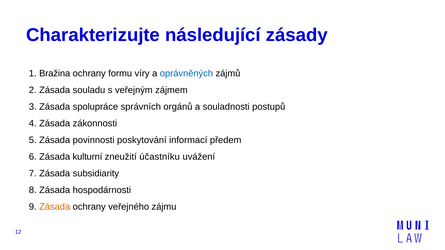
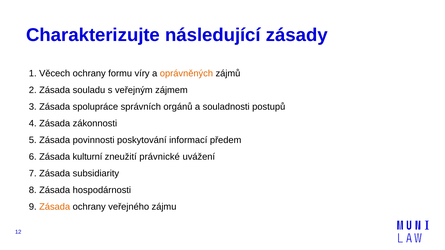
Bražina: Bražina -> Věcech (55, 74)
oprávněných colour: blue -> orange (186, 74)
účastníku: účastníku -> právnické (160, 157)
